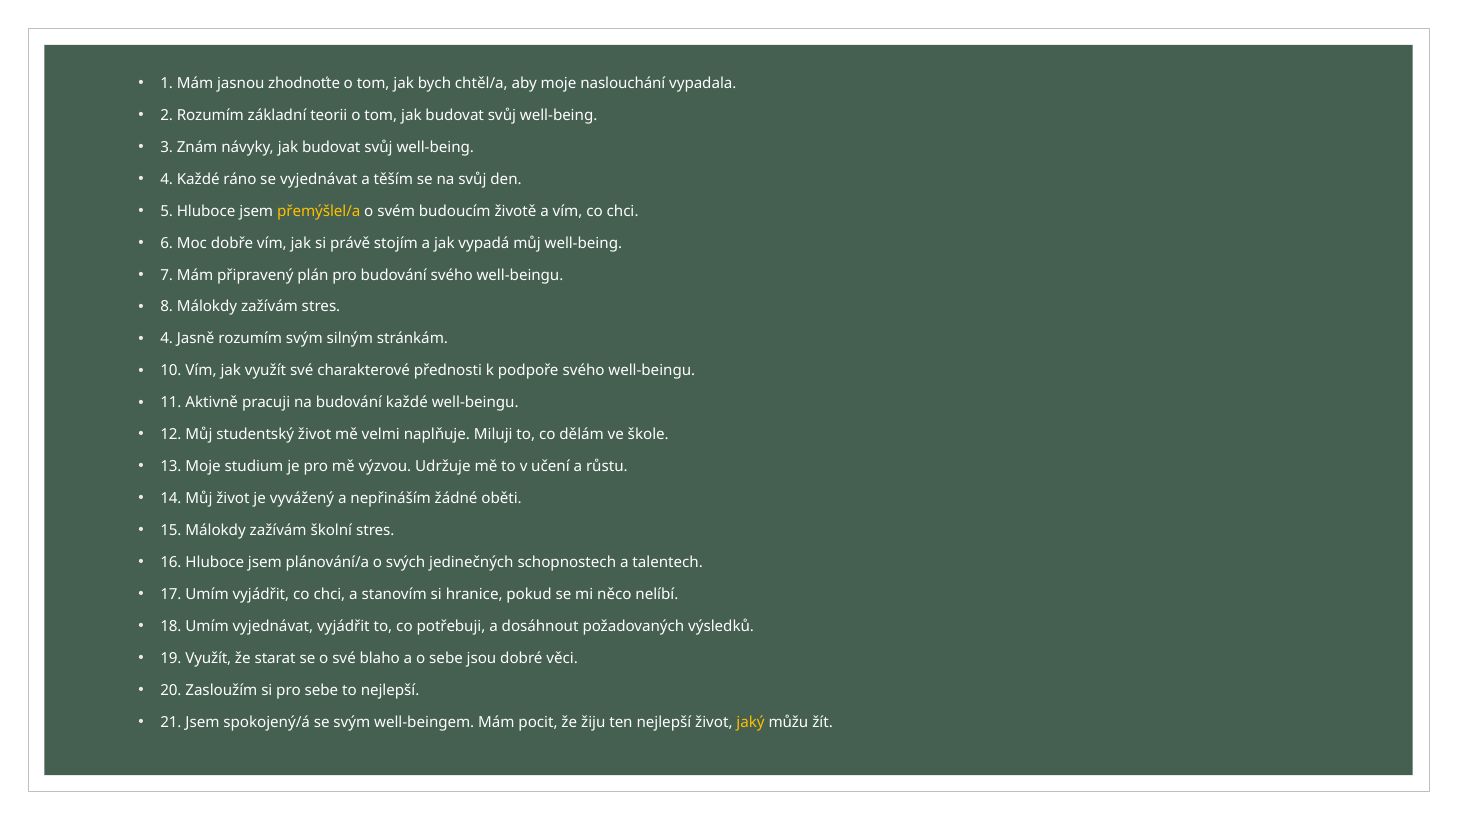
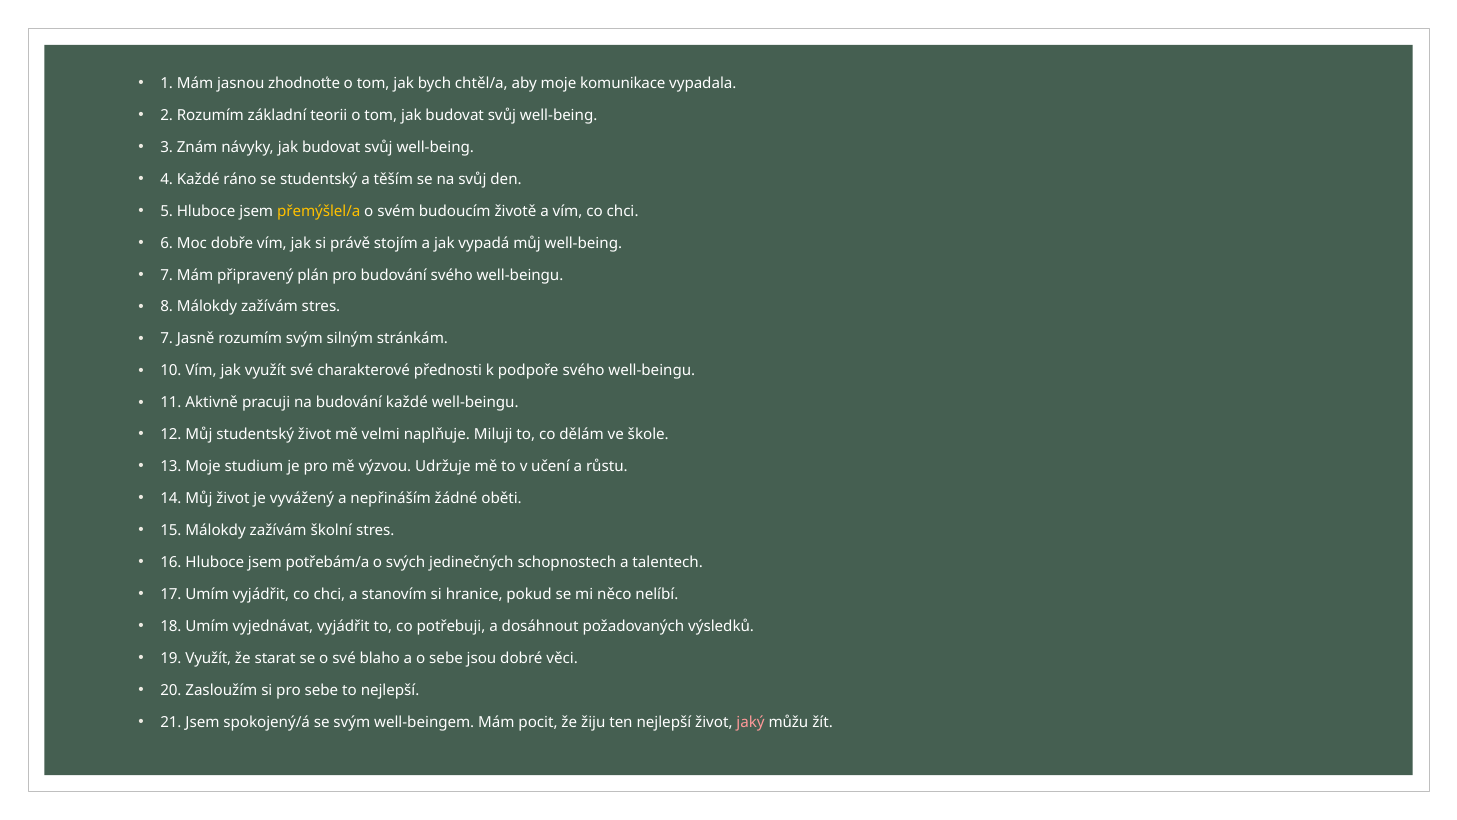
naslouchání: naslouchání -> komunikace (623, 83)
se vyjednávat: vyjednávat -> studentský (319, 179)
4: 4 -> 7 (167, 339)
plánování/a: plánování/a -> potřebám/a (327, 562)
jaký colour: yellow -> pink (750, 722)
